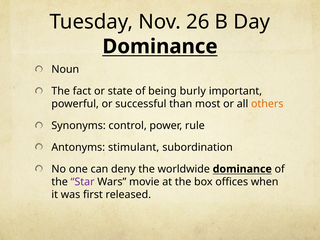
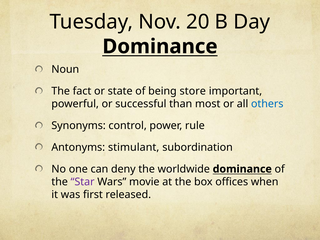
26: 26 -> 20 (198, 22)
burly: burly -> store (193, 91)
others colour: orange -> blue (267, 104)
